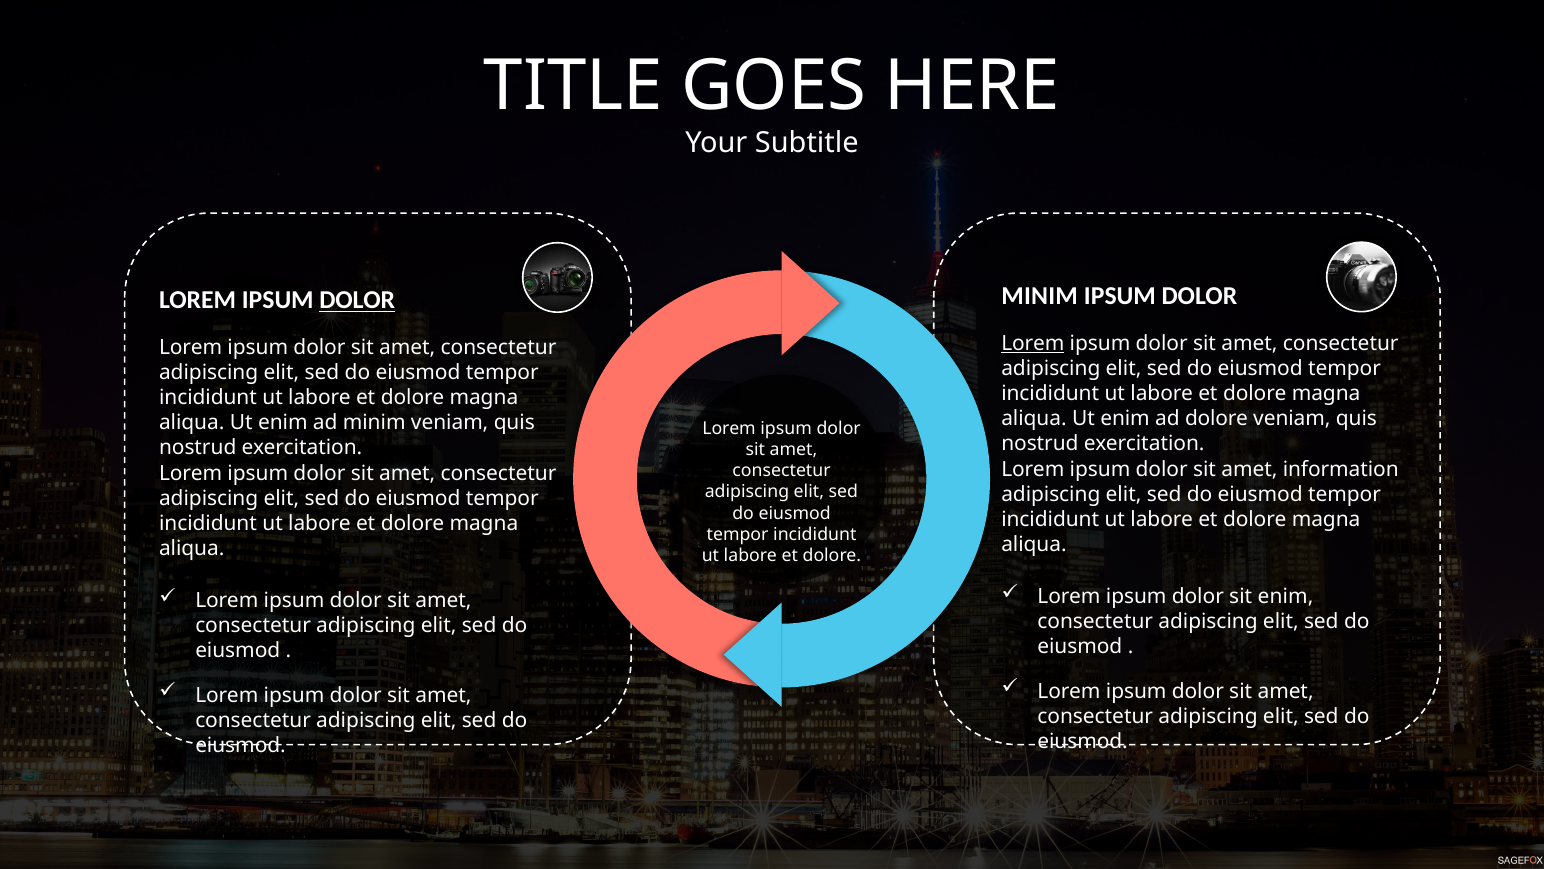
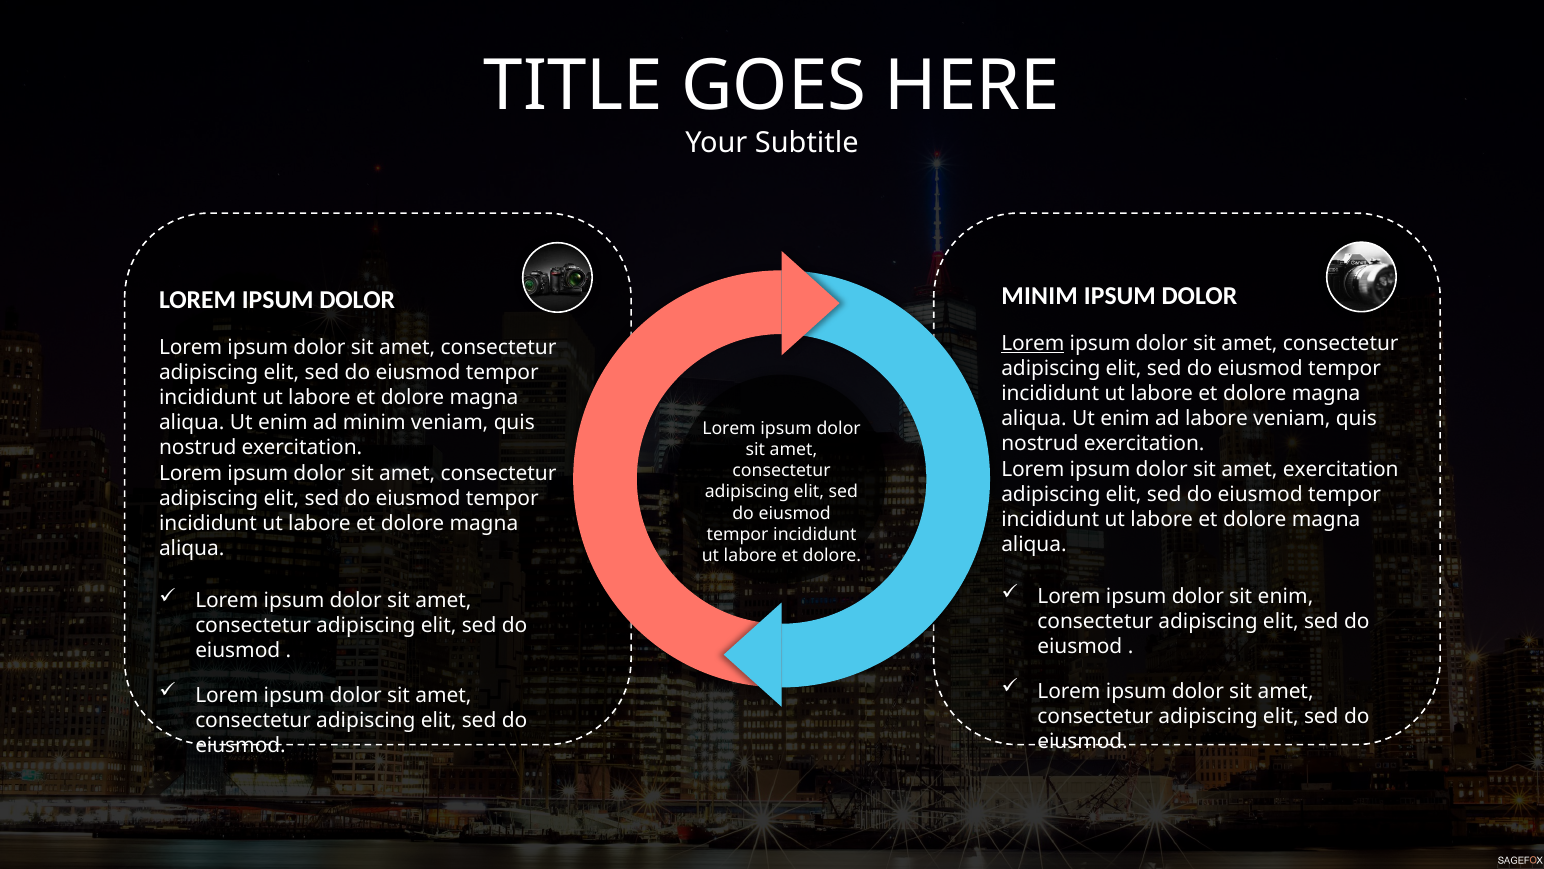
DOLOR underline: present -> none (357, 300)
ad dolore: dolore -> labore (1216, 419)
amet information: information -> exercitation (1341, 469)
